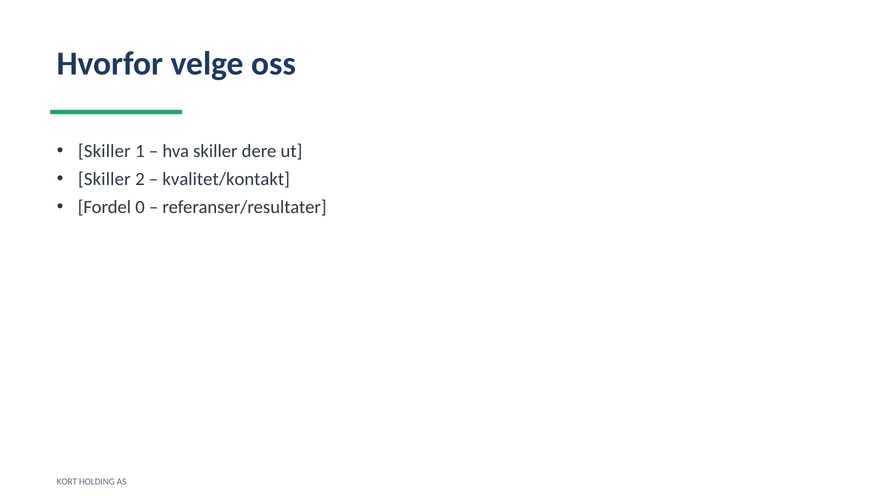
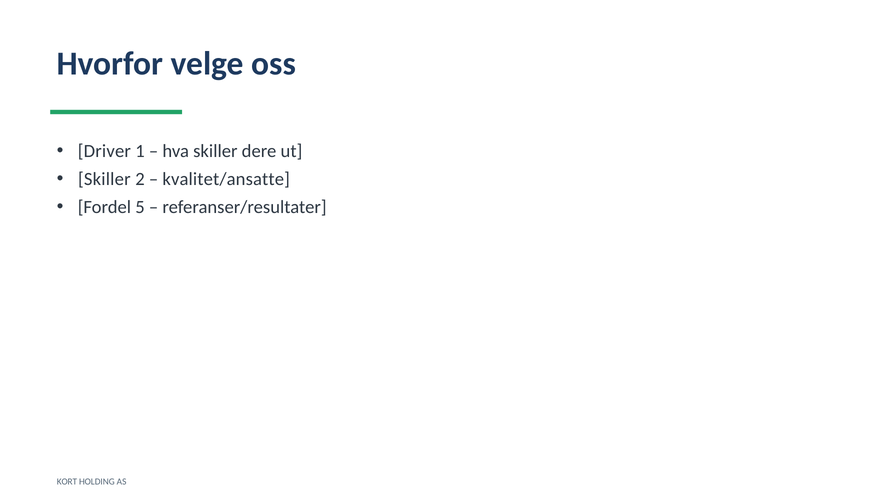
Skiller: Skiller -> Driver (104, 151)
kvalitet/kontakt: kvalitet/kontakt -> kvalitet/ansatte (226, 179)
0: 0 -> 5 (140, 207)
